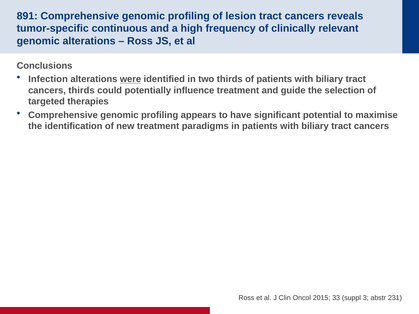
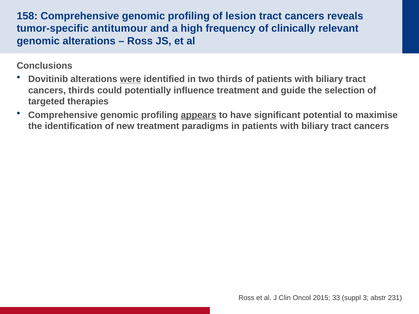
891: 891 -> 158 (27, 16)
continuous: continuous -> antitumour (120, 29)
Infection: Infection -> Dovitinib (48, 79)
appears underline: none -> present (199, 115)
